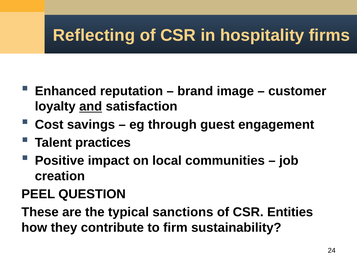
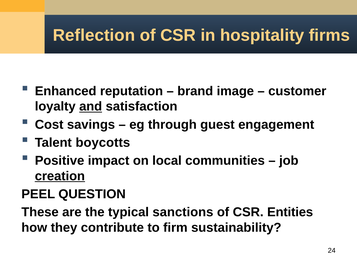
Reflecting: Reflecting -> Reflection (94, 35)
practices: practices -> boycotts (103, 142)
creation underline: none -> present (60, 176)
